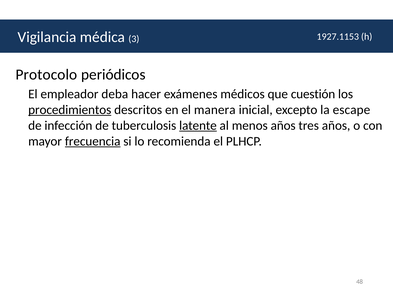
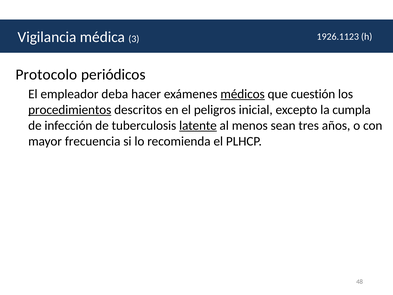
1927.1153: 1927.1153 -> 1926.1123 (338, 37)
médicos underline: none -> present (243, 94)
manera: manera -> peligros (215, 110)
escape: escape -> cumpla (352, 110)
menos años: años -> sean (283, 125)
frecuencia underline: present -> none (93, 141)
